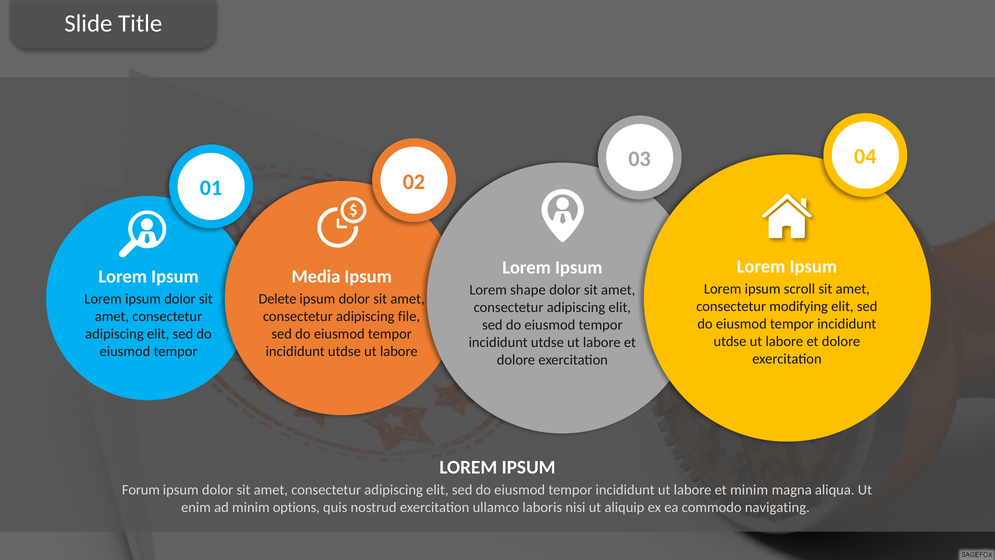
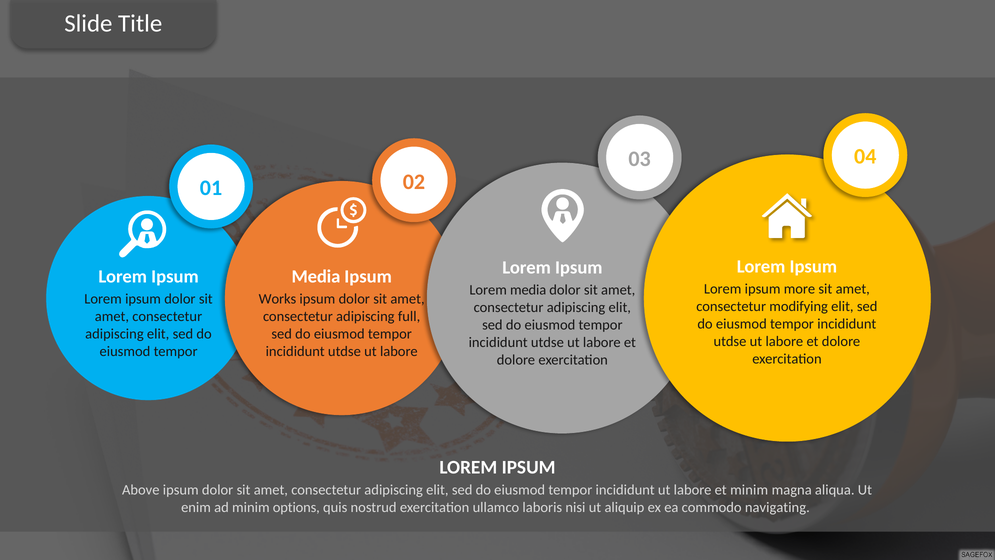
scroll: scroll -> more (800, 289)
Lorem shape: shape -> media (528, 290)
Delete: Delete -> Works (277, 299)
file: file -> full (409, 316)
Forum: Forum -> Above (141, 490)
